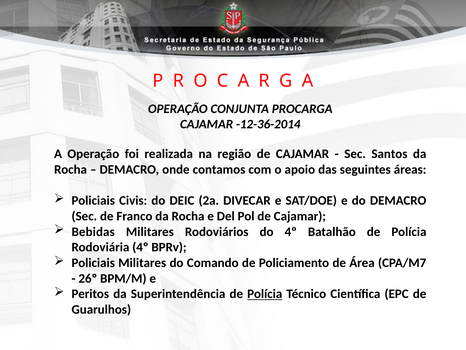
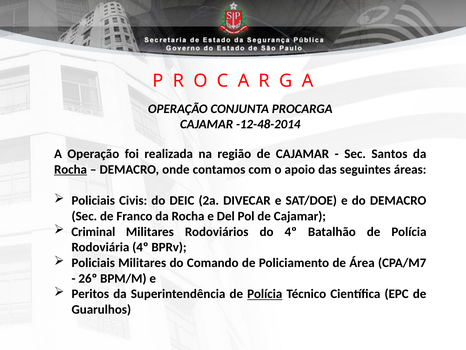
-12-36-2014: -12-36-2014 -> -12-48-2014 (268, 124)
Rocha underline: none -> present (70, 169)
Bebidas: Bebidas -> Criminal (93, 231)
